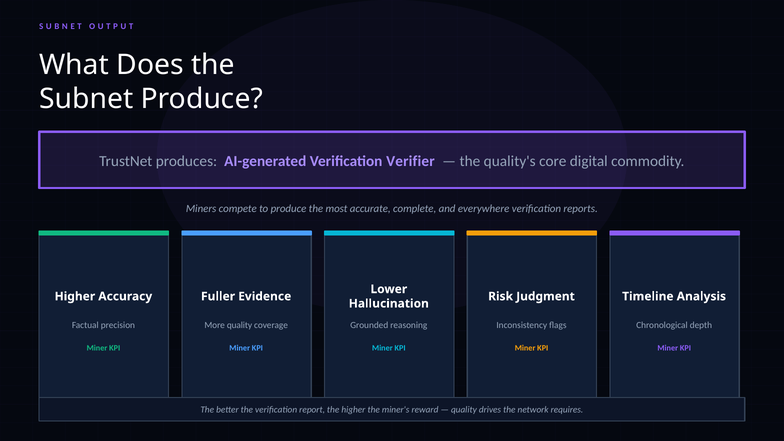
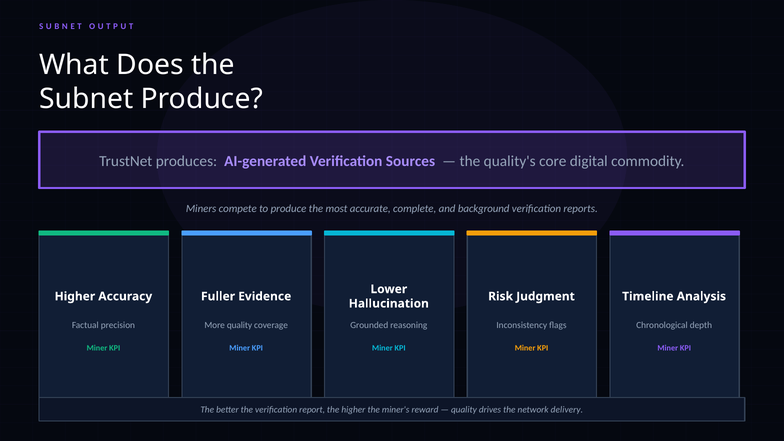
Verifier: Verifier -> Sources (410, 161)
everywhere: everywhere -> background (484, 208)
requires: requires -> delivery (567, 410)
